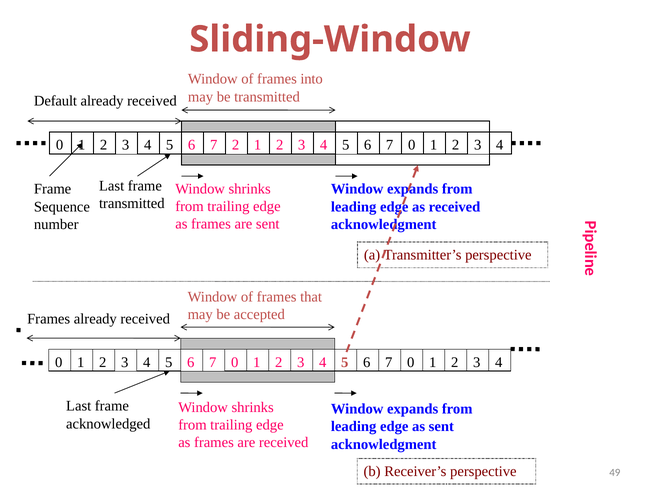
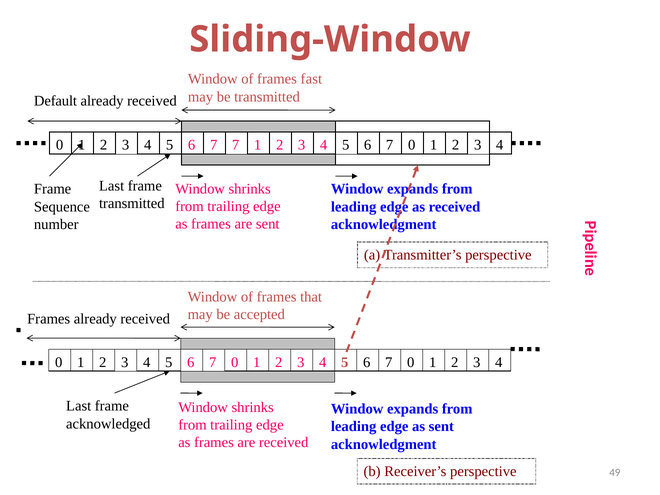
into: into -> fast (311, 79)
7 2: 2 -> 7 (236, 145)
